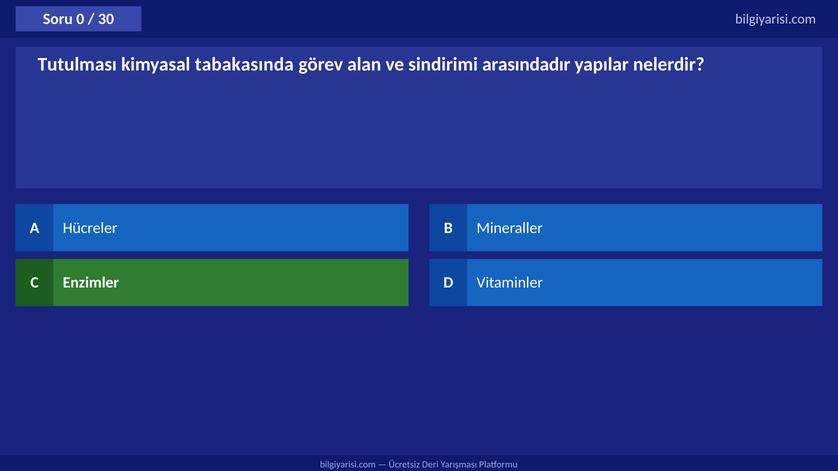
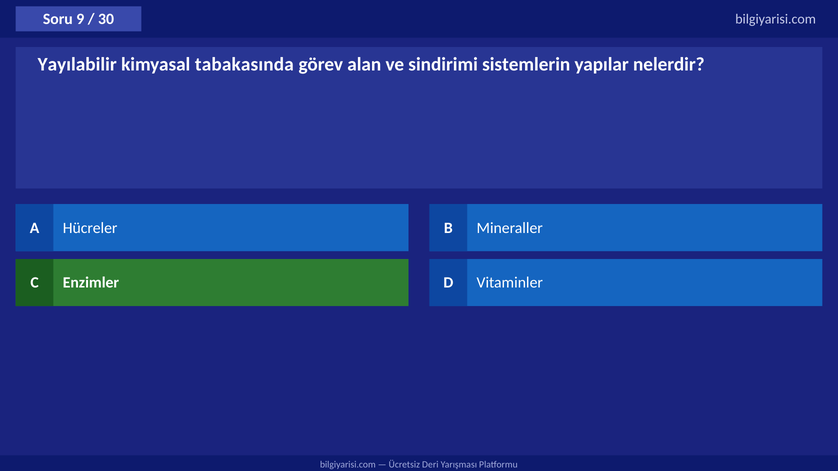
0: 0 -> 9 (80, 19)
Tutulması: Tutulması -> Yayılabilir (77, 65)
arasındadır: arasındadır -> sistemlerin (526, 65)
